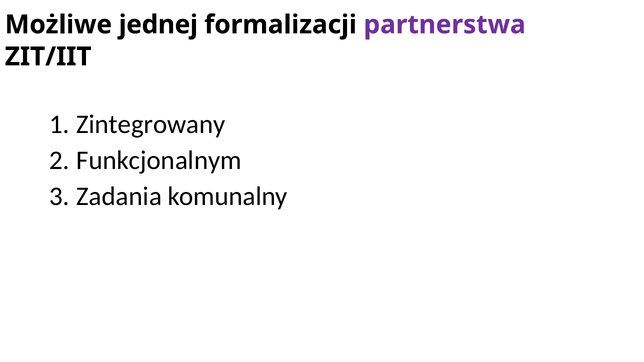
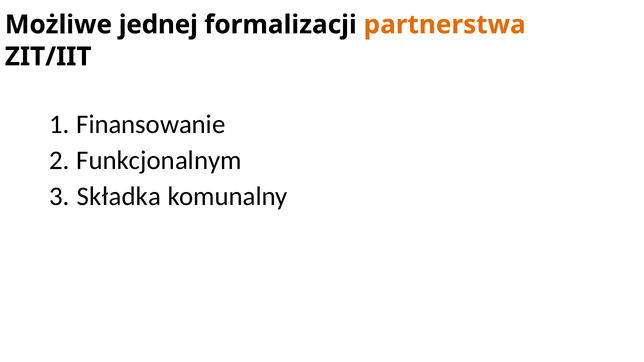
partnerstwa colour: purple -> orange (445, 25)
Zintegrowany: Zintegrowany -> Finansowanie (151, 124)
Zadania: Zadania -> Składka (119, 197)
